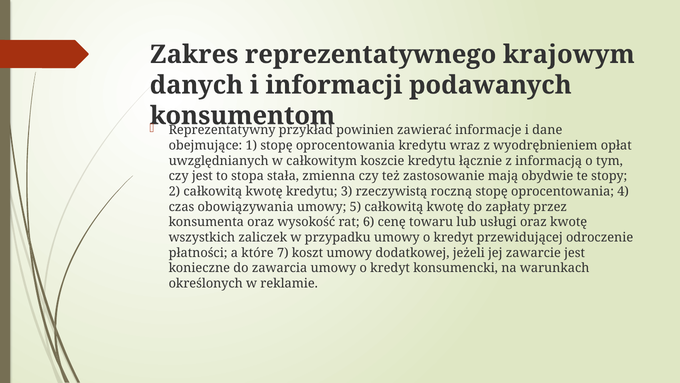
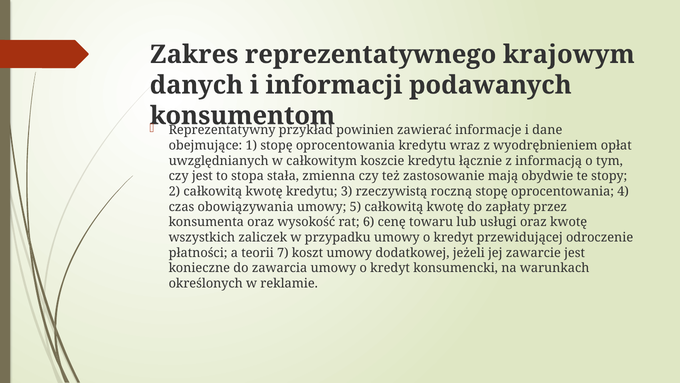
które: które -> teorii (258, 252)
